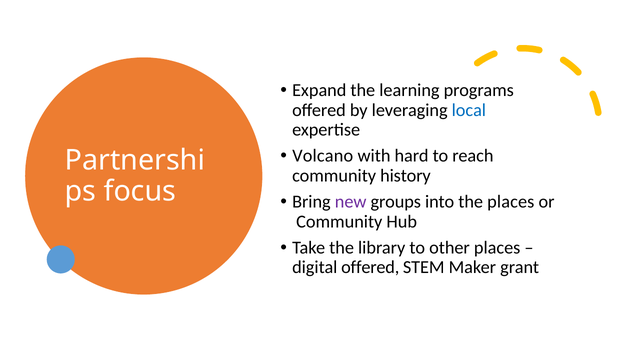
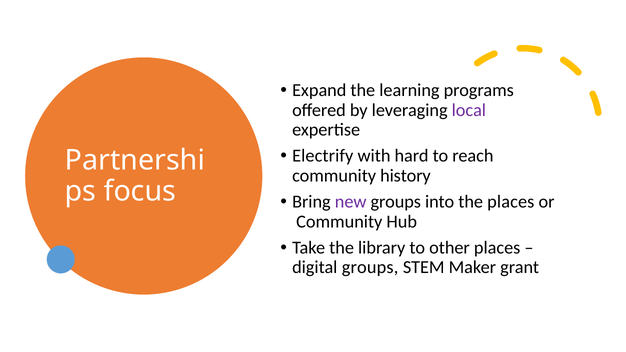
local colour: blue -> purple (469, 110)
Volcano: Volcano -> Electrify (323, 156)
digital offered: offered -> groups (370, 267)
